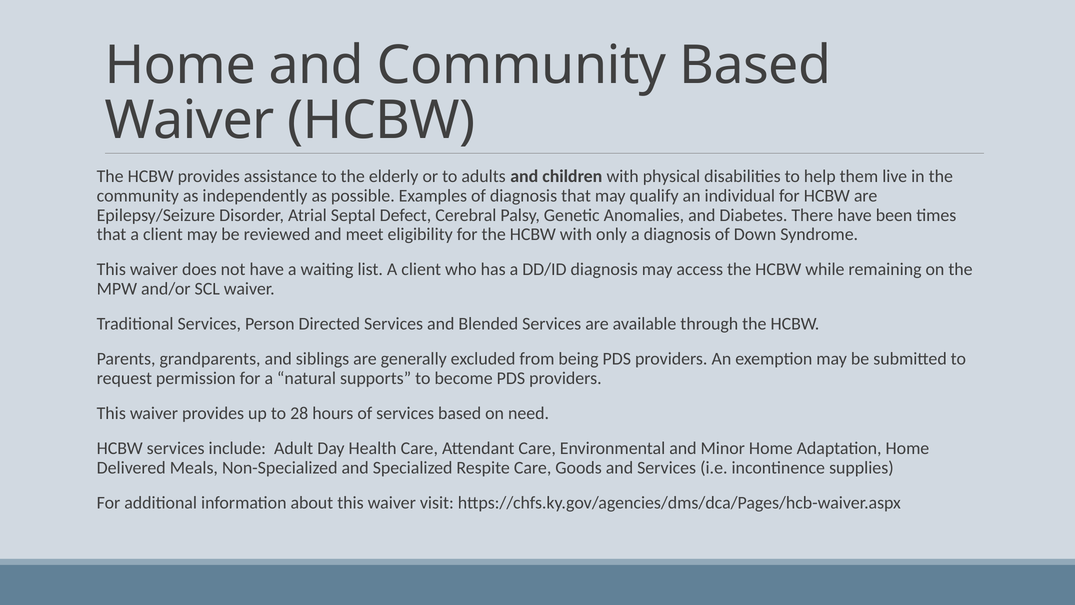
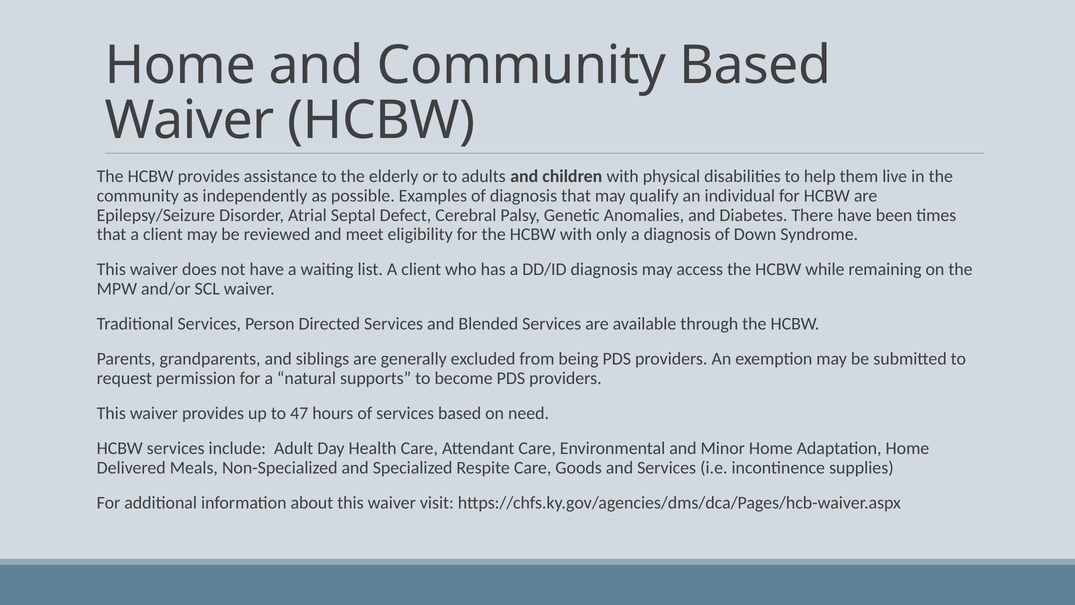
28: 28 -> 47 (299, 413)
